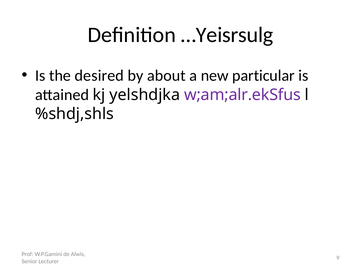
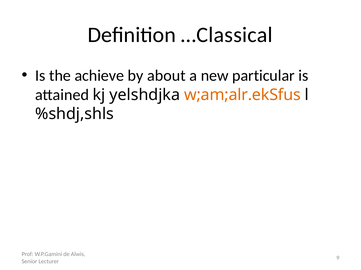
…Yeisrsulg: …Yeisrsulg -> …Classical (227, 35)
desired: desired -> achieve (99, 76)
w;am;alr.ekSfus colour: purple -> orange (242, 95)
